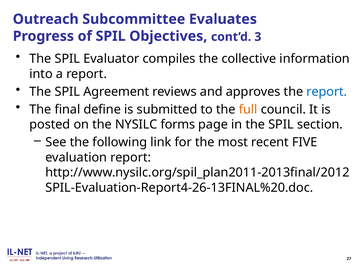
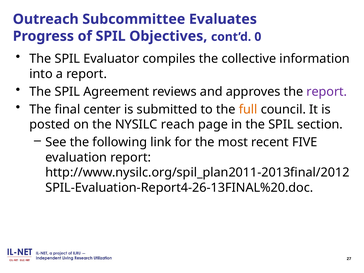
3: 3 -> 0 (258, 37)
report colour: blue -> purple (327, 92)
define: define -> center (102, 109)
forms: forms -> reach (178, 125)
